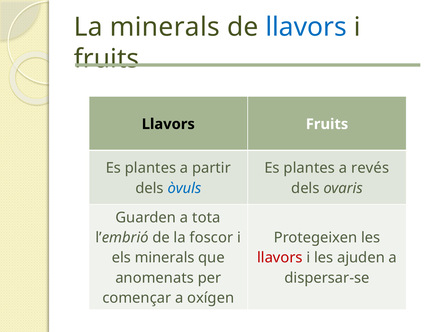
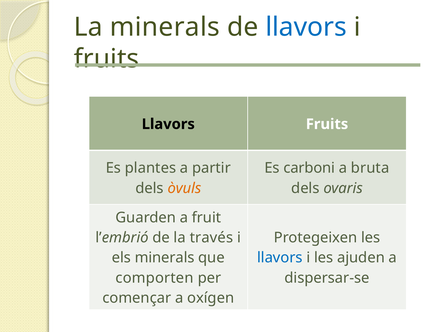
plantes: plantes -> carboni (309, 168)
revés: revés -> bruta (370, 168)
òvuls colour: blue -> orange (184, 188)
tota: tota -> fruit (207, 218)
foscor: foscor -> través (211, 238)
llavors colour: red -> blue (280, 258)
anomenats: anomenats -> comporten (155, 278)
